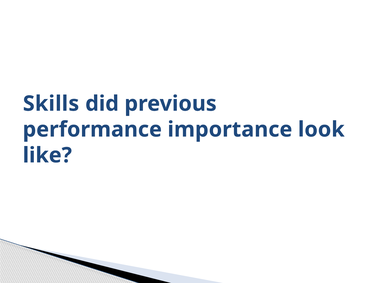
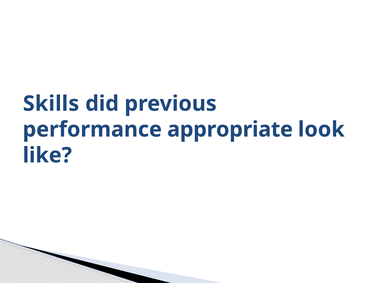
importance: importance -> appropriate (230, 130)
